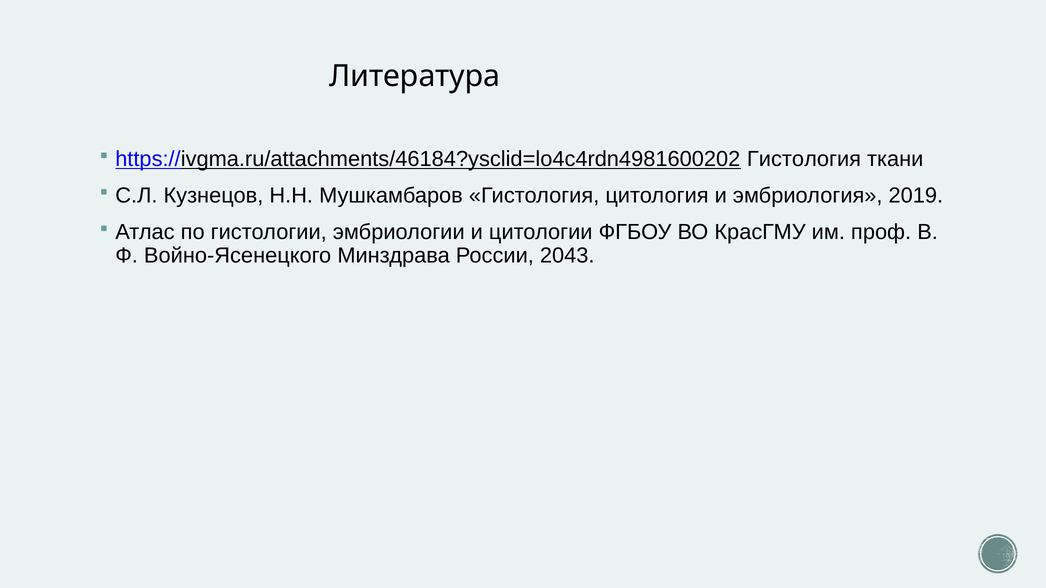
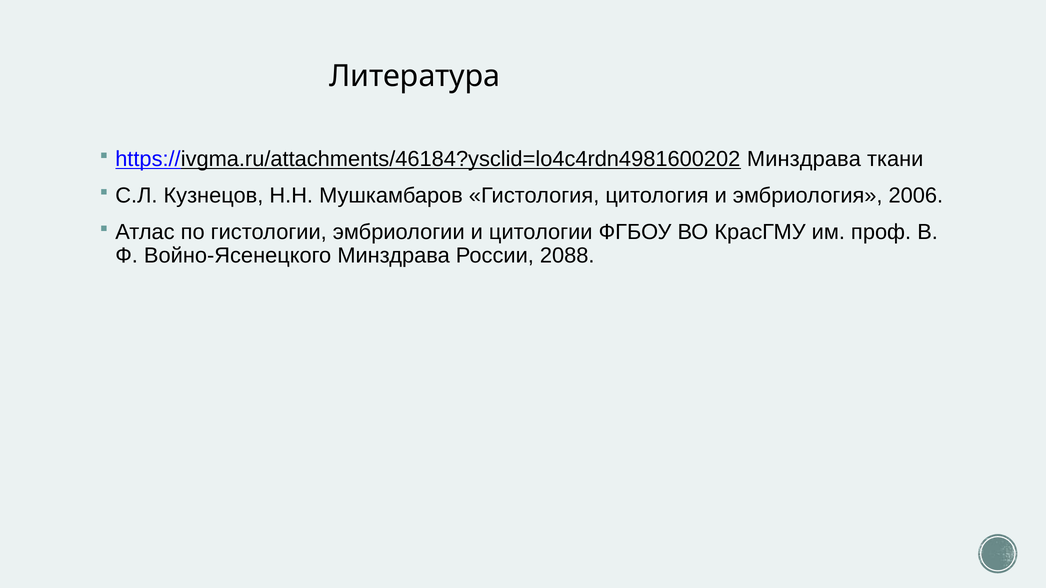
https://ivgma.ru/attachments/46184?ysclid=lo4c4rdn4981600202 Гистология: Гистология -> Минздрава (804, 159)
2019: 2019 -> 2006 (916, 196)
2043: 2043 -> 2088 (567, 256)
